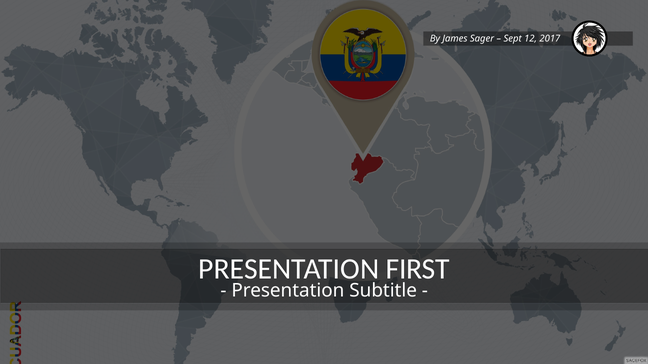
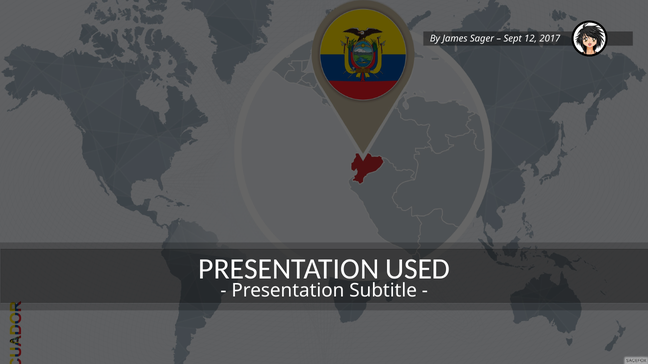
FIRST: FIRST -> USED (418, 269)
